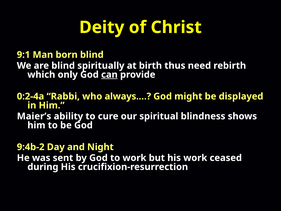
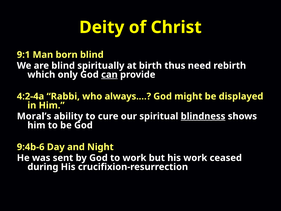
0:2-4a: 0:2-4a -> 4:2-4a (31, 96)
Maier’s: Maier’s -> Moral’s (34, 116)
blindness underline: none -> present (203, 116)
9:4b-2: 9:4b-2 -> 9:4b-6 (31, 147)
